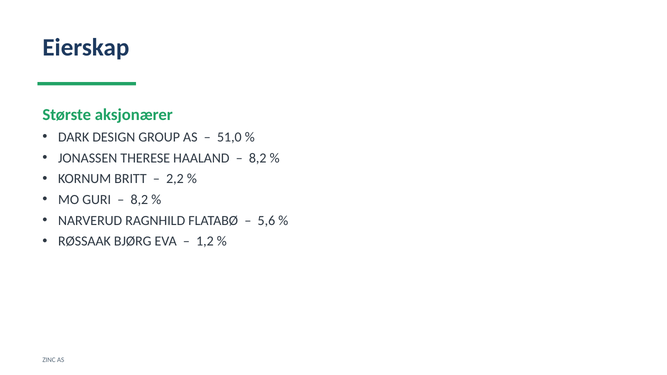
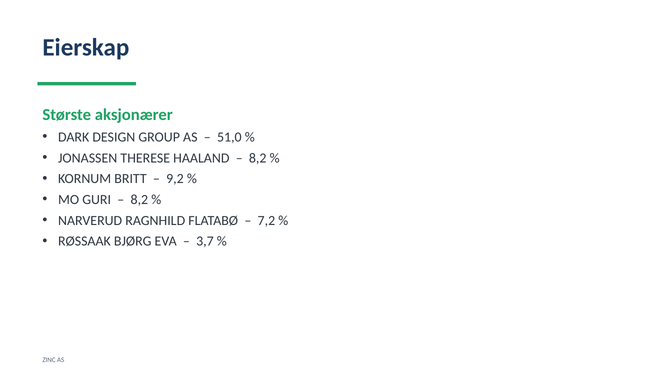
2,2: 2,2 -> 9,2 (175, 179)
5,6: 5,6 -> 7,2 (266, 221)
1,2: 1,2 -> 3,7 (205, 241)
